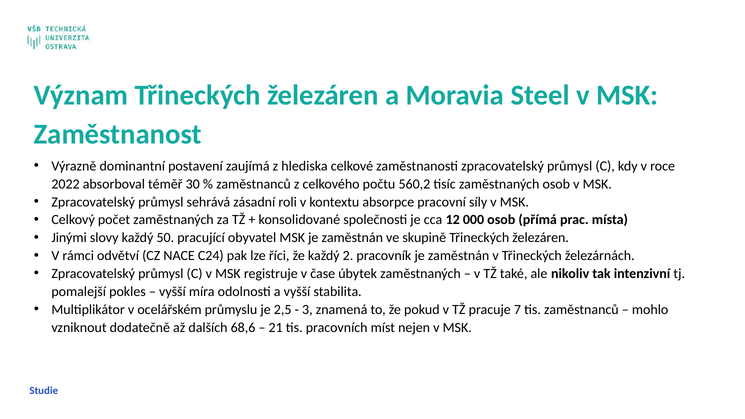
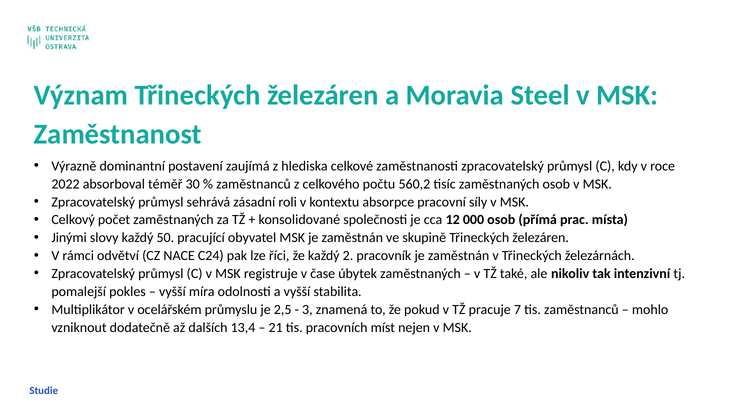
68,6: 68,6 -> 13,4 (243, 327)
